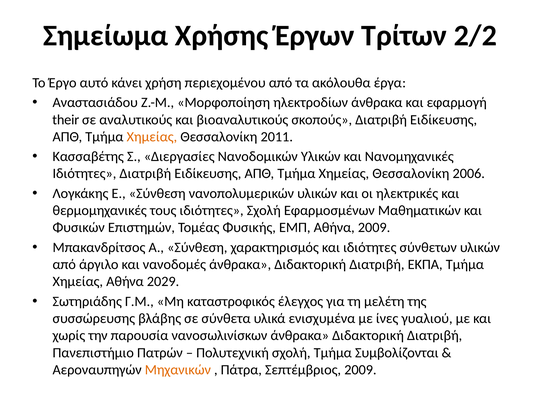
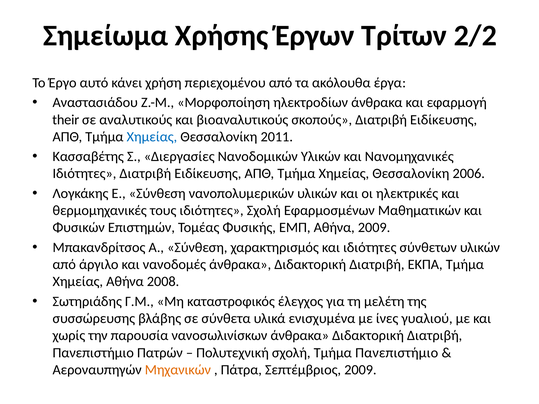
Χημείας colour: orange -> blue (152, 137)
2029: 2029 -> 2008 (163, 282)
Τμήμα Συμβολίζονται: Συμβολίζονται -> Πανεπιστήμιο (397, 353)
